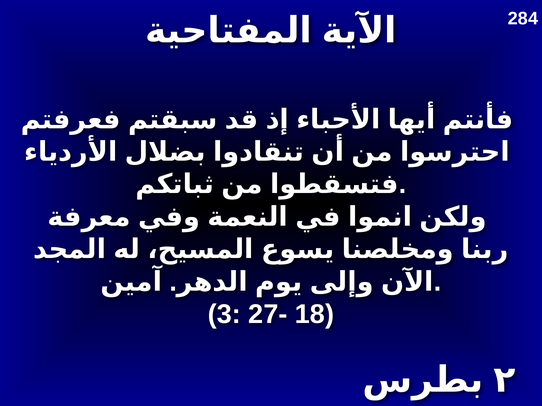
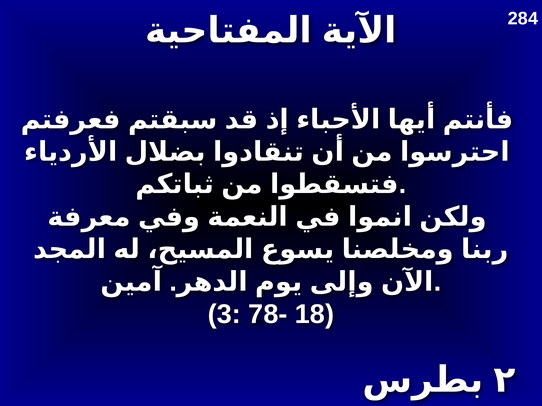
27-: 27- -> 78- (268, 315)
